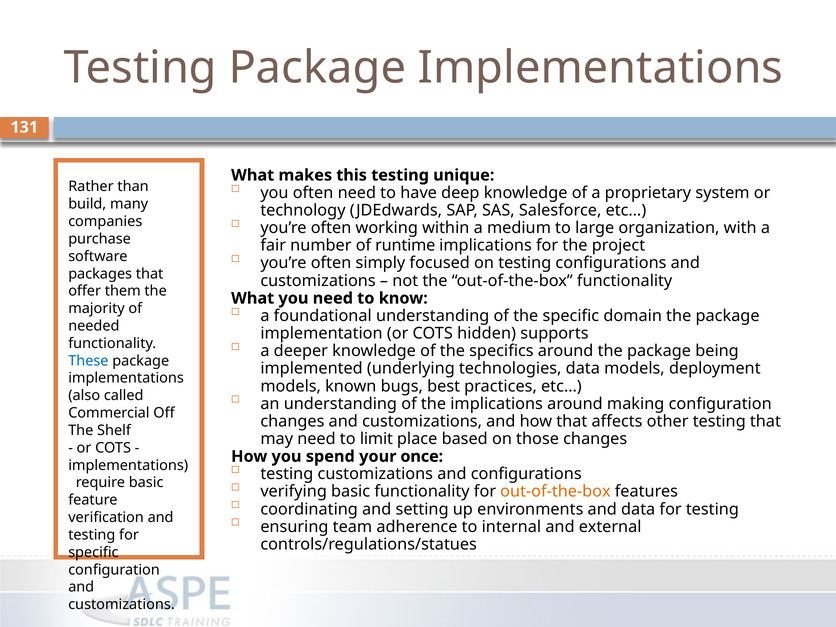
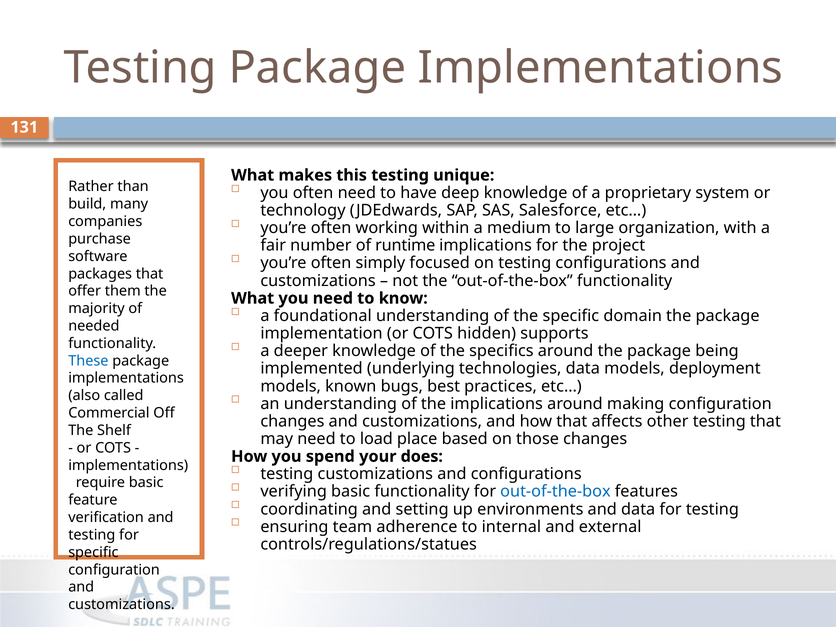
limit: limit -> load (376, 439)
once: once -> does (422, 456)
out-of-the-box colour: orange -> blue (555, 492)
